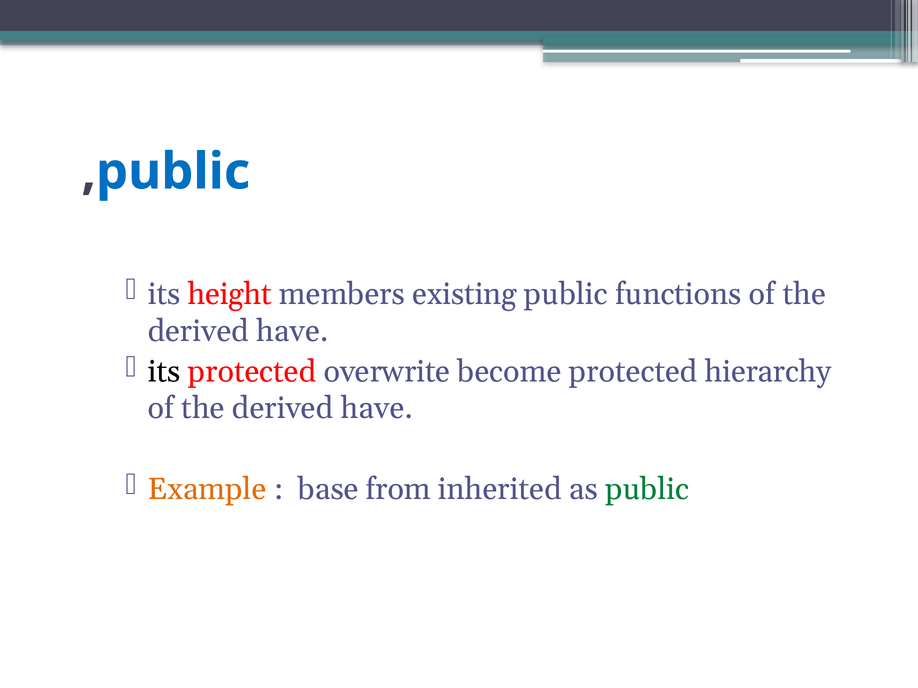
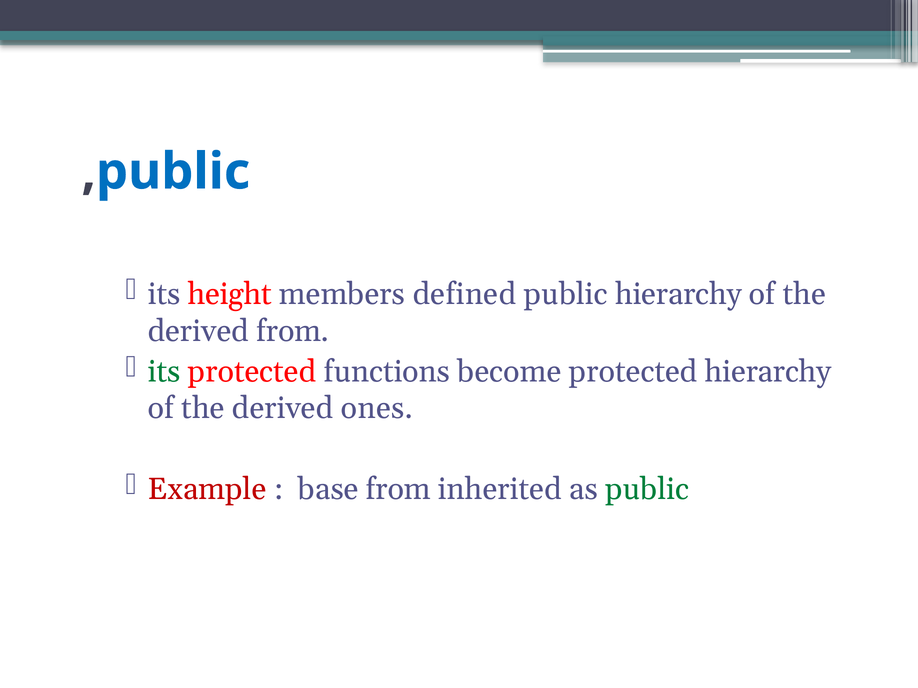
existing: existing -> defined (464, 294)
public functions: functions -> hierarchy (678, 294)
have: have -> from (293, 331)
its colour: black -> green (164, 372)
overwrite: overwrite -> functions (387, 372)
have: have -> ones (377, 408)
Example colour: orange -> red (207, 490)
